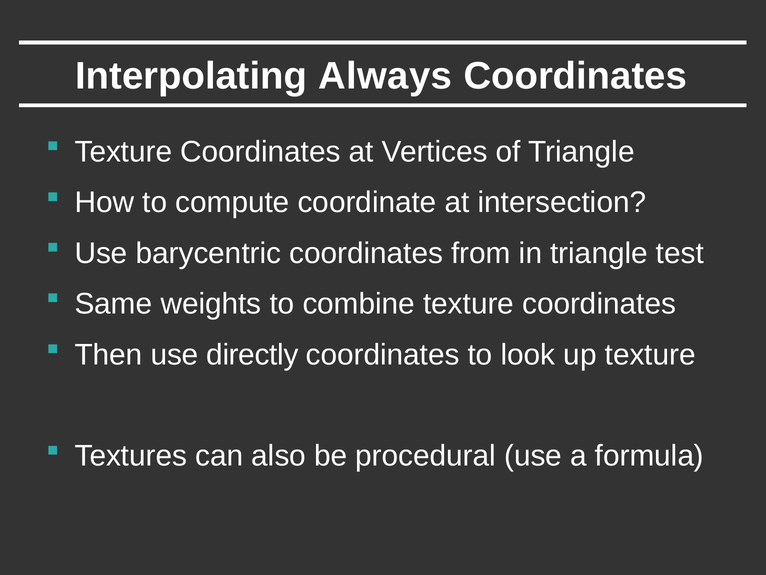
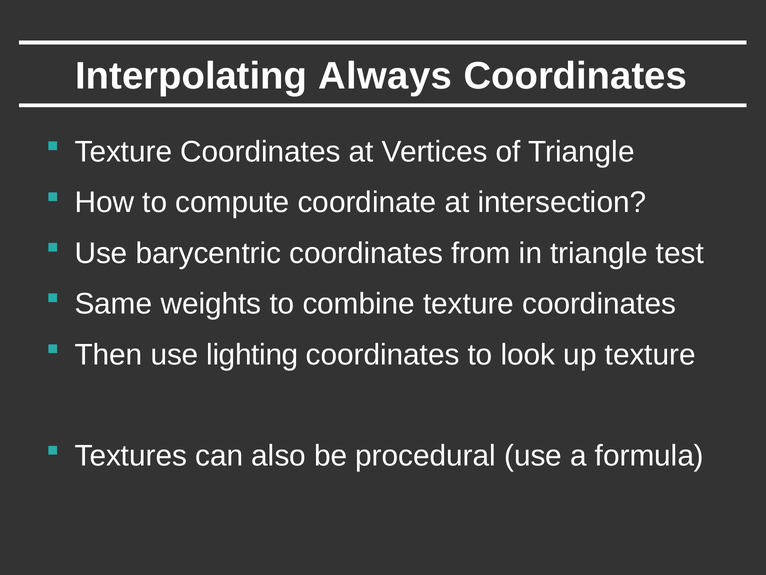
directly: directly -> lighting (252, 354)
